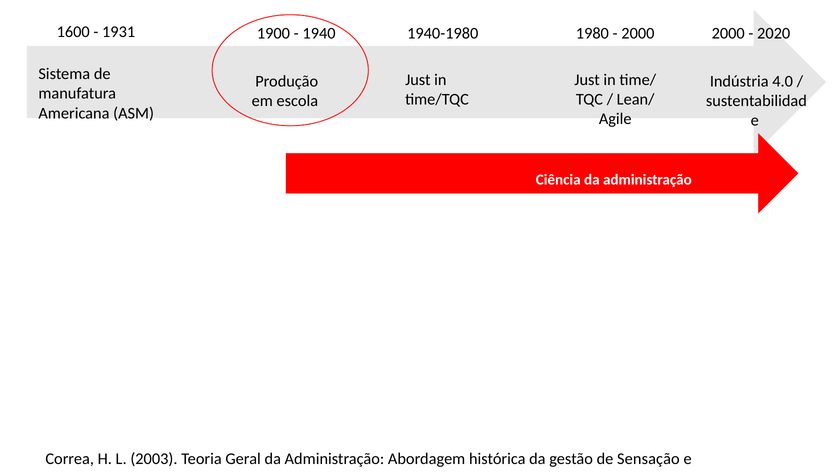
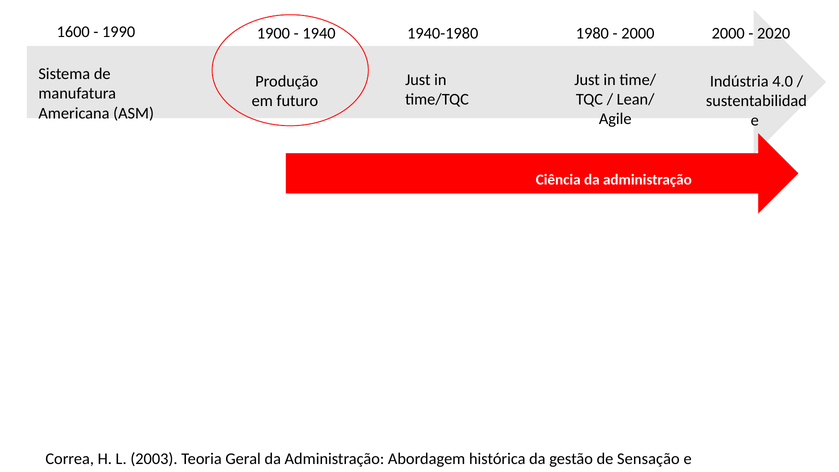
1931: 1931 -> 1990 (119, 32)
escola: escola -> futuro (297, 101)
